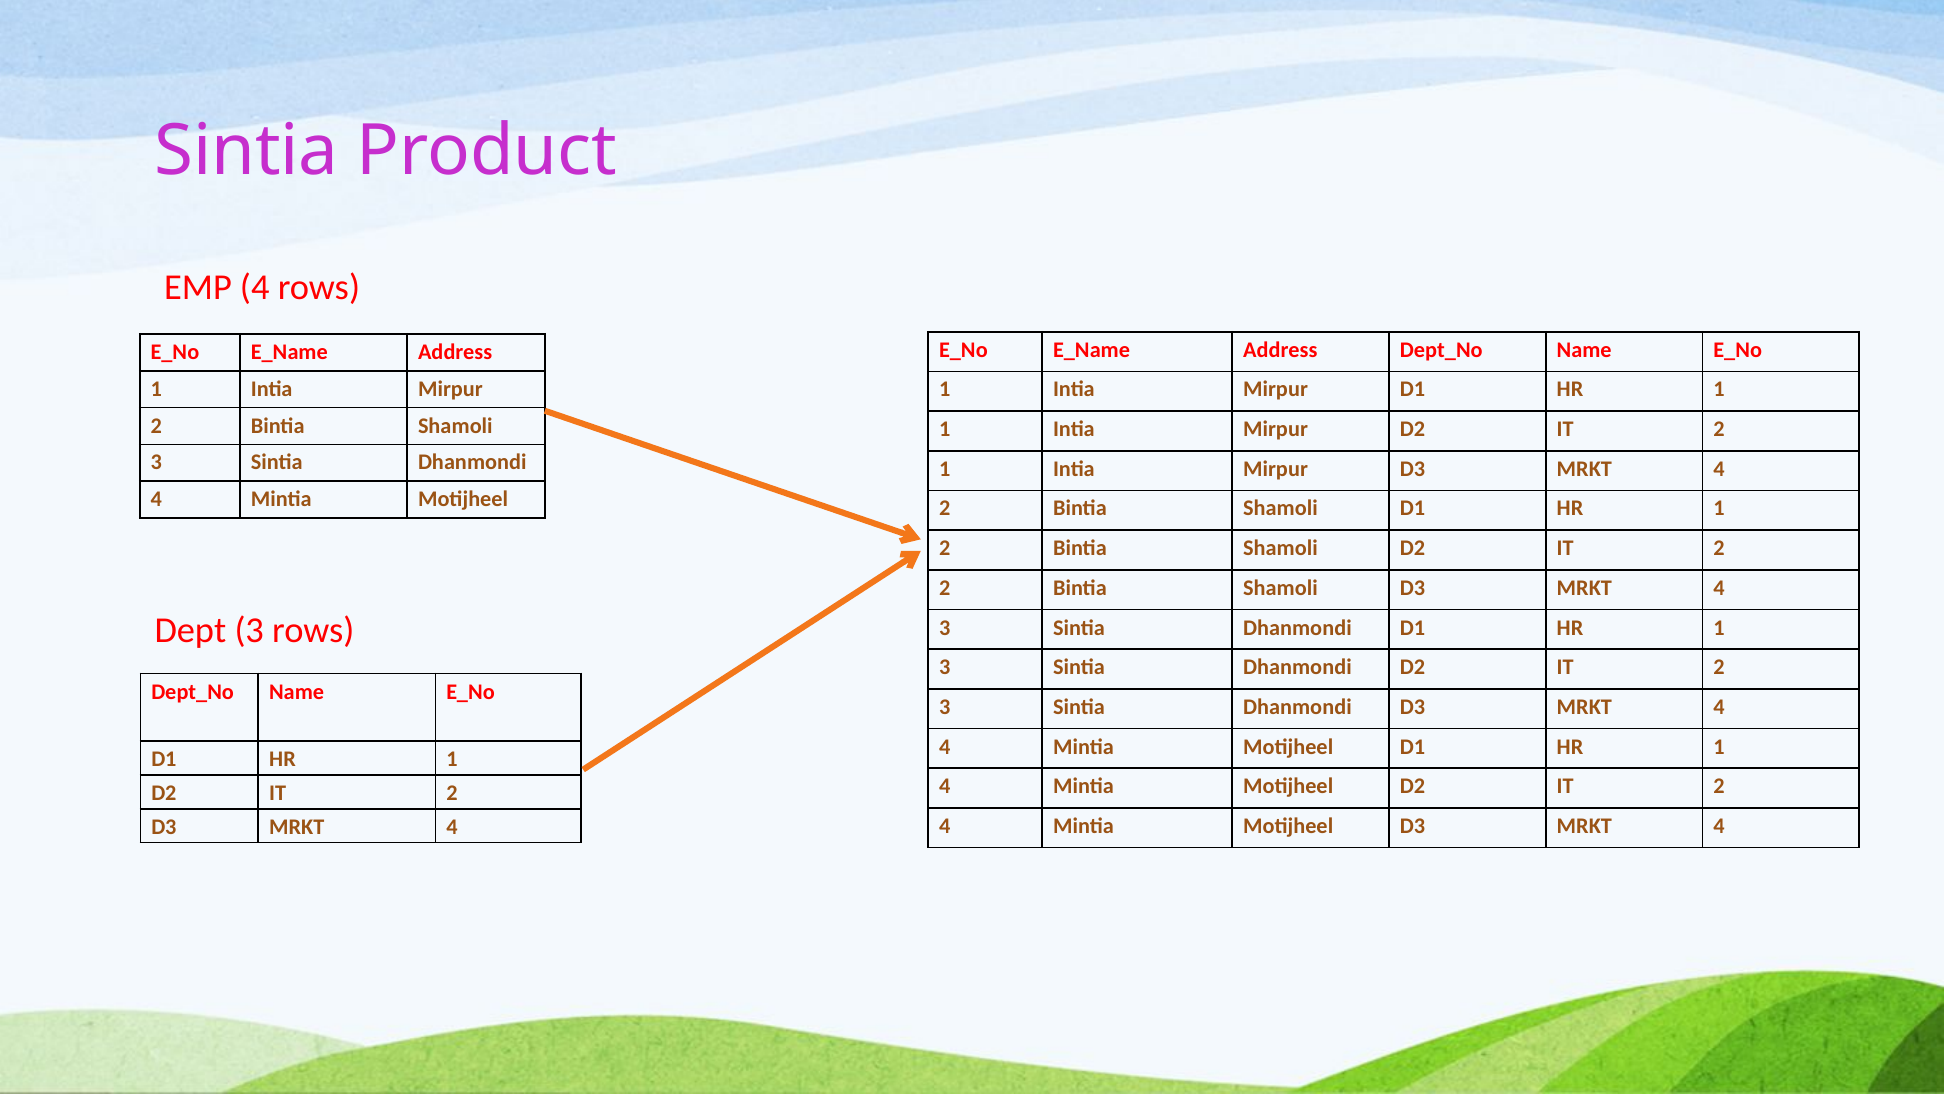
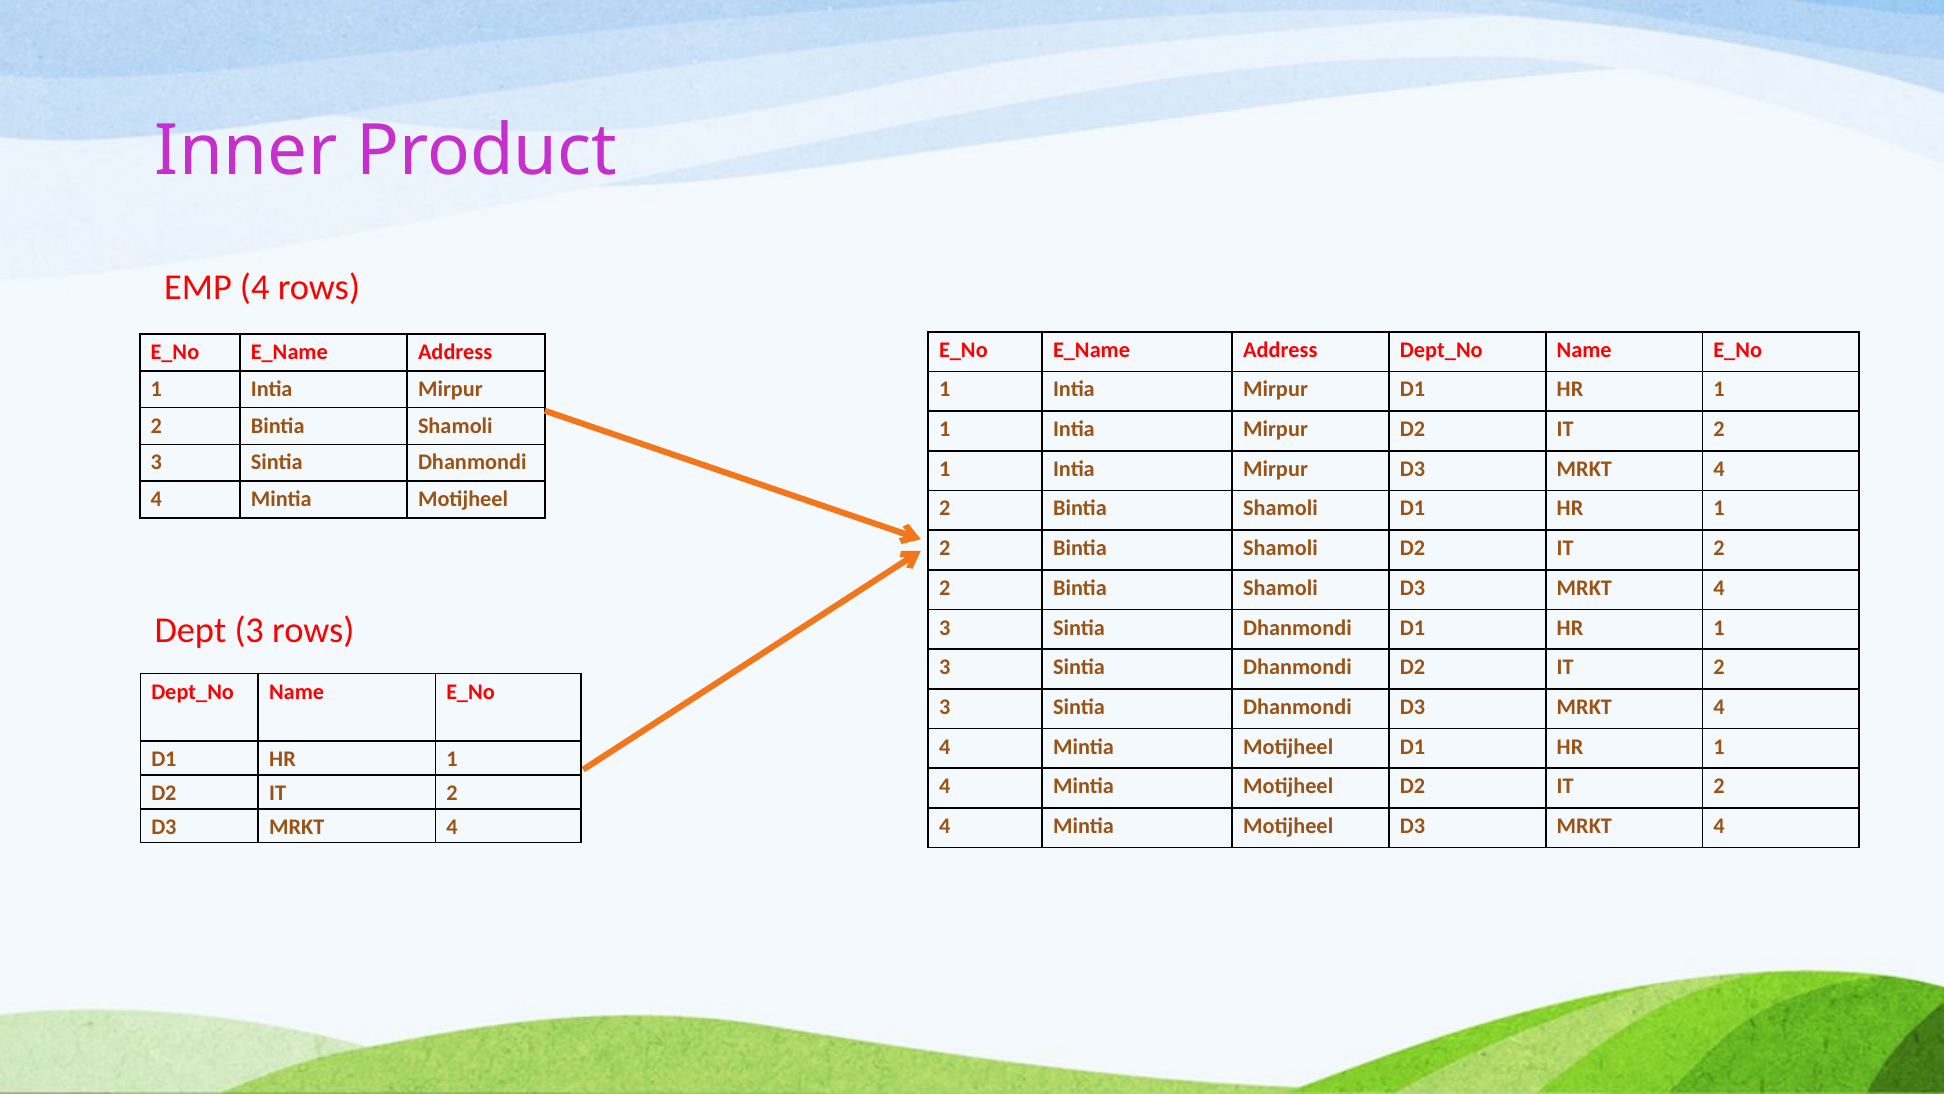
Sintia: Sintia -> Inner (246, 151)
